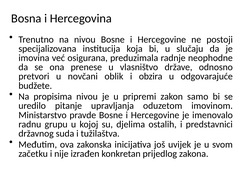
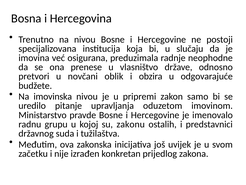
propisima: propisima -> imovinska (53, 96)
djelima: djelima -> zakonu (131, 124)
